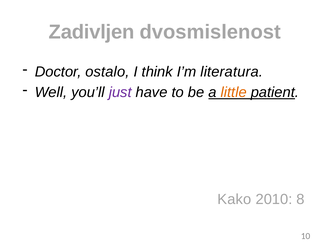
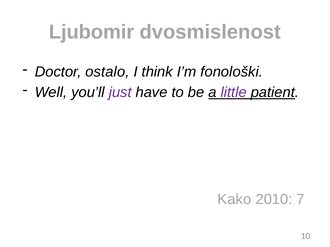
Zadivljen: Zadivljen -> Ljubomir (92, 32)
literatura: literatura -> fonološki (232, 72)
little colour: orange -> purple (234, 93)
8: 8 -> 7 (301, 200)
